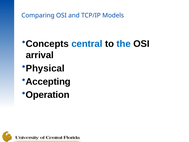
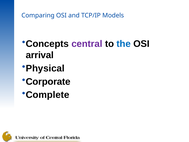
central colour: blue -> purple (87, 44)
Accepting: Accepting -> Corporate (48, 81)
Operation: Operation -> Complete (48, 95)
